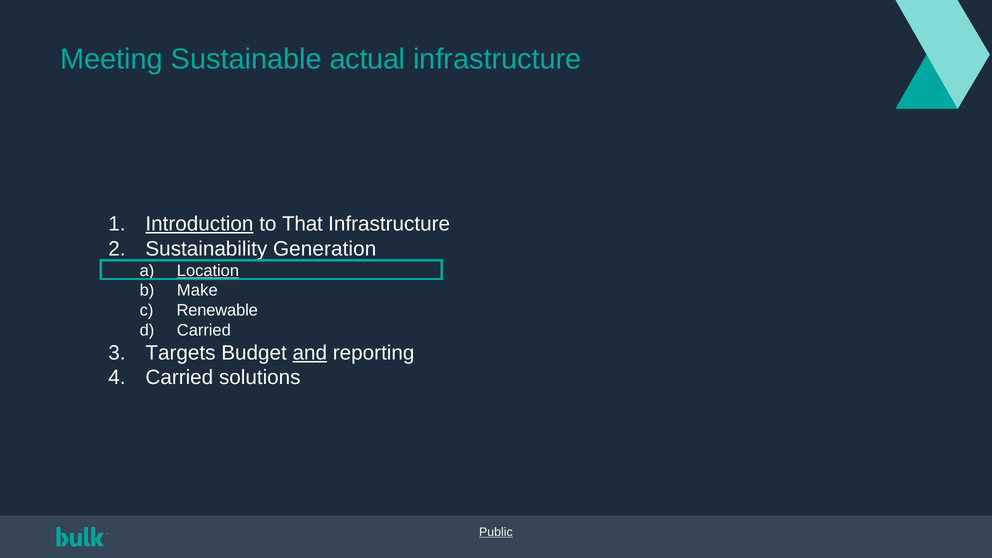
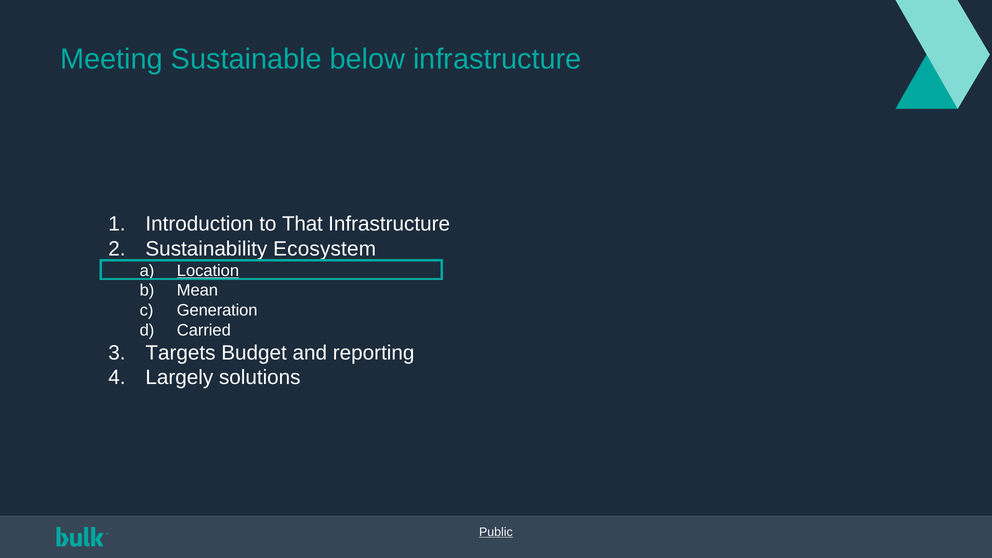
actual: actual -> below (367, 59)
Introduction underline: present -> none (199, 224)
Generation: Generation -> Ecosystem (325, 249)
Make: Make -> Mean (197, 291)
Renewable: Renewable -> Generation (217, 310)
and underline: present -> none (310, 353)
Carried: Carried -> Largely (179, 378)
